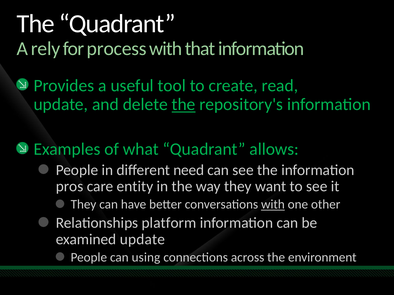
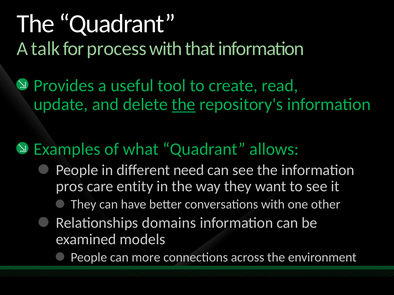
rely: rely -> talk (46, 49)
with underline: present -> none (273, 205)
platform: platform -> domains (169, 223)
examined update: update -> models (143, 240)
using: using -> more (146, 258)
